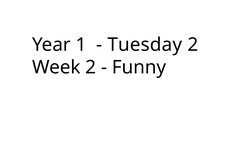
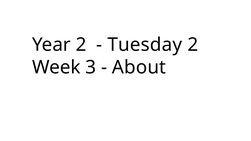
Year 1: 1 -> 2 (81, 45)
Week 2: 2 -> 3 (91, 67)
Funny: Funny -> About (139, 67)
